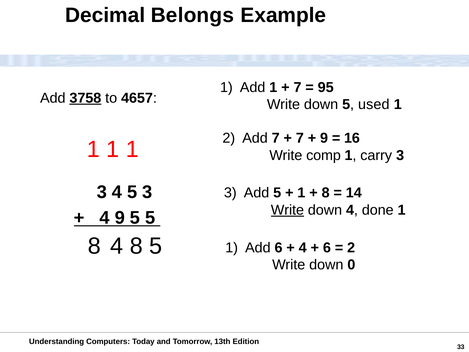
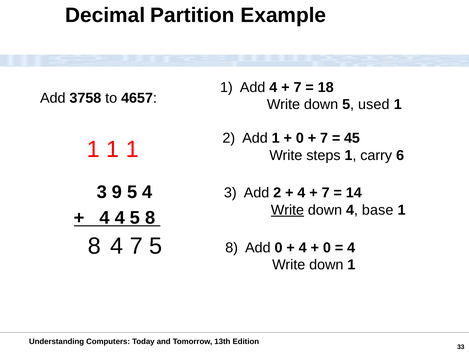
Belongs: Belongs -> Partition (192, 15)
Add 1: 1 -> 4 (273, 87)
95: 95 -> 18 (326, 87)
3758 underline: present -> none (85, 98)
Add 7: 7 -> 1 (276, 138)
7: 7 -> 0 (300, 138)
9: 9 -> 7 (324, 138)
16: 16 -> 45 (352, 138)
comp: comp -> steps (323, 155)
carry 3: 3 -> 6 (400, 155)
3 4: 4 -> 9 (117, 192)
5 3: 3 -> 4 (147, 192)
Add 5: 5 -> 2 (277, 193)
1: 1 -> 4 (301, 193)
8: 8 -> 7 (326, 193)
done: done -> base (378, 210)
4 9: 9 -> 4 (120, 218)
5: 5 -> 8 (150, 218)
4 8: 8 -> 7 (136, 246)
1: 1 -> 8 (232, 247)
Add 6: 6 -> 0 (279, 247)
6: 6 -> 0 (327, 247)
2: 2 -> 4 (351, 247)
down 0: 0 -> 1 (351, 265)
